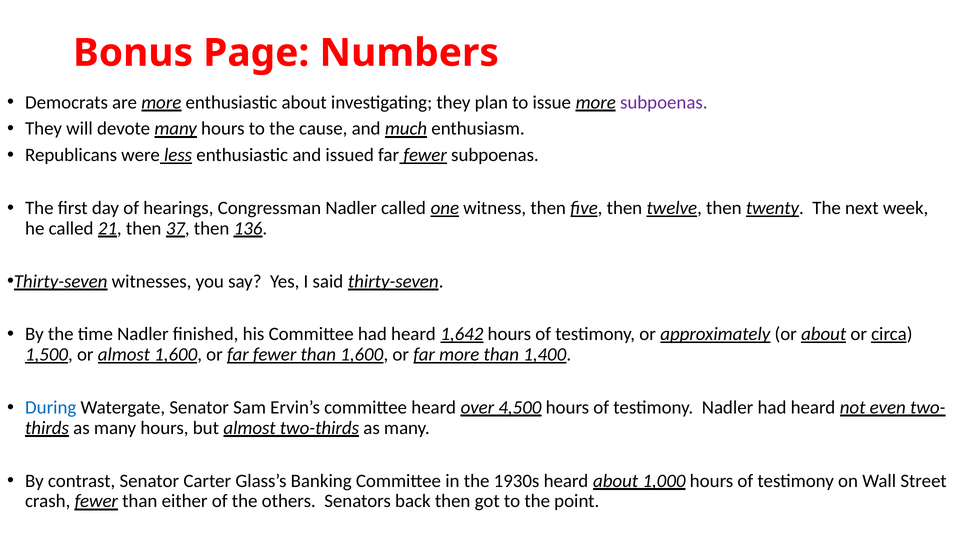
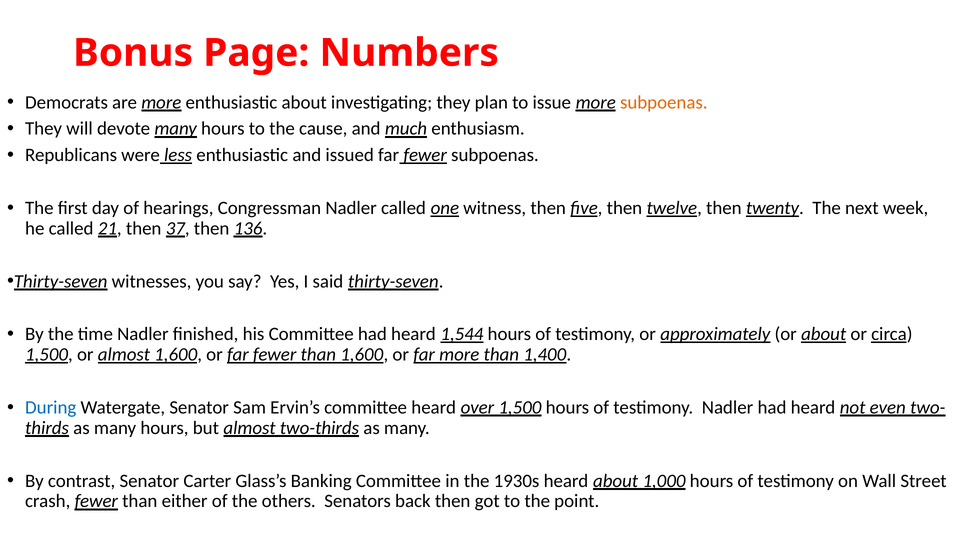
subpoenas colour: purple -> orange (664, 102)
1,642: 1,642 -> 1,544 (462, 334)
over 4,500: 4,500 -> 1,500 (520, 408)
